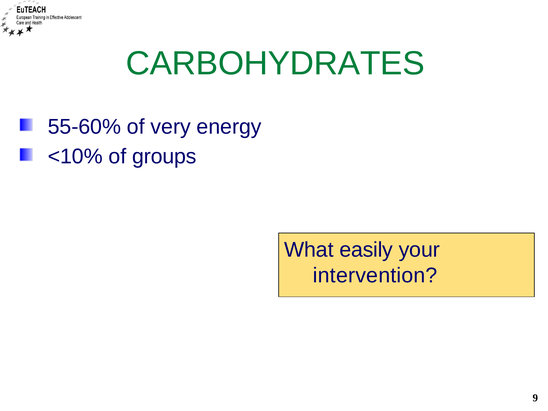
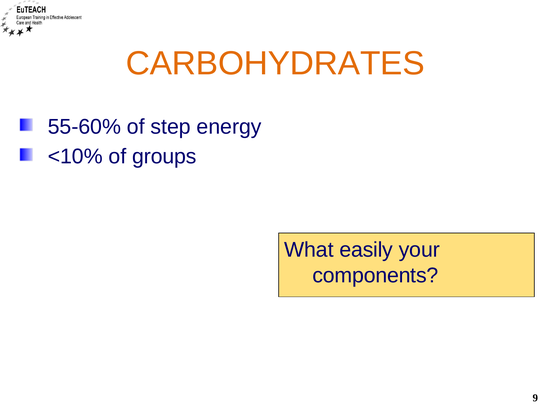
CARBOHYDRATES colour: green -> orange (275, 63)
very: very -> step (171, 127)
intervention: intervention -> components (375, 276)
